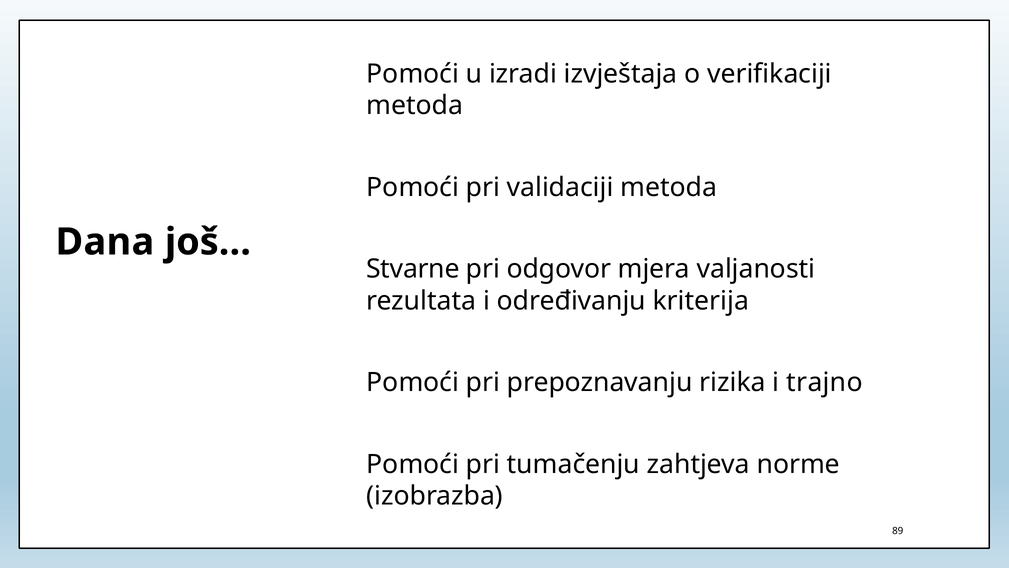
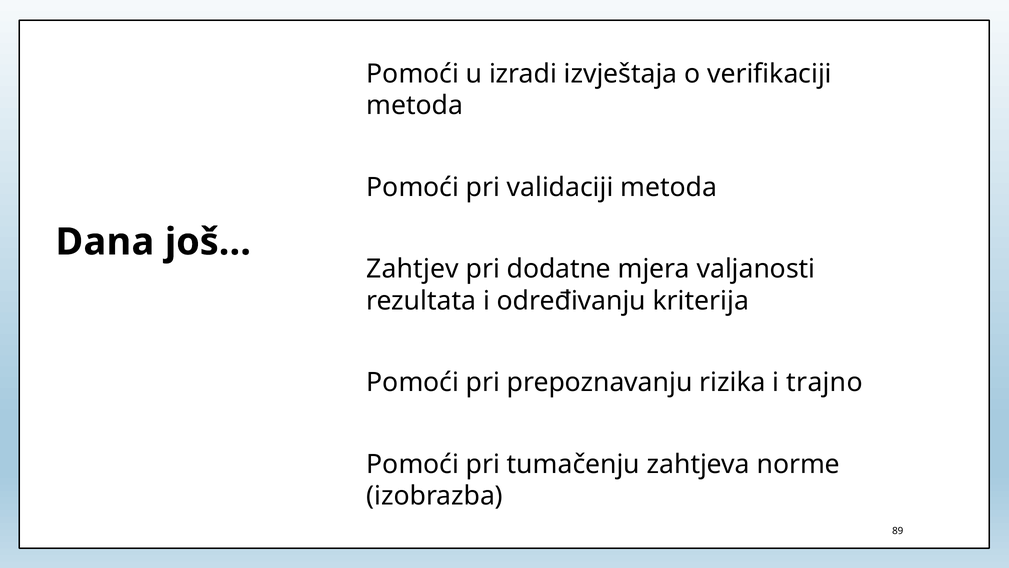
Stvarne: Stvarne -> Zahtjev (413, 269)
odgovor: odgovor -> dodatne (559, 269)
